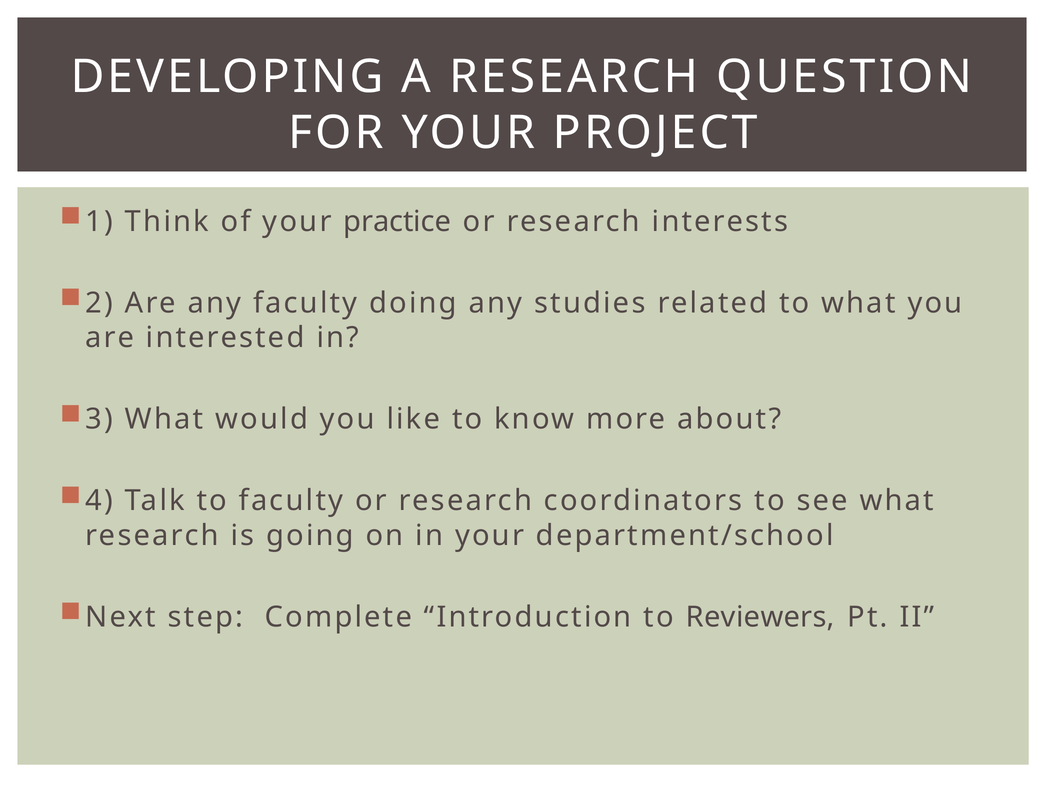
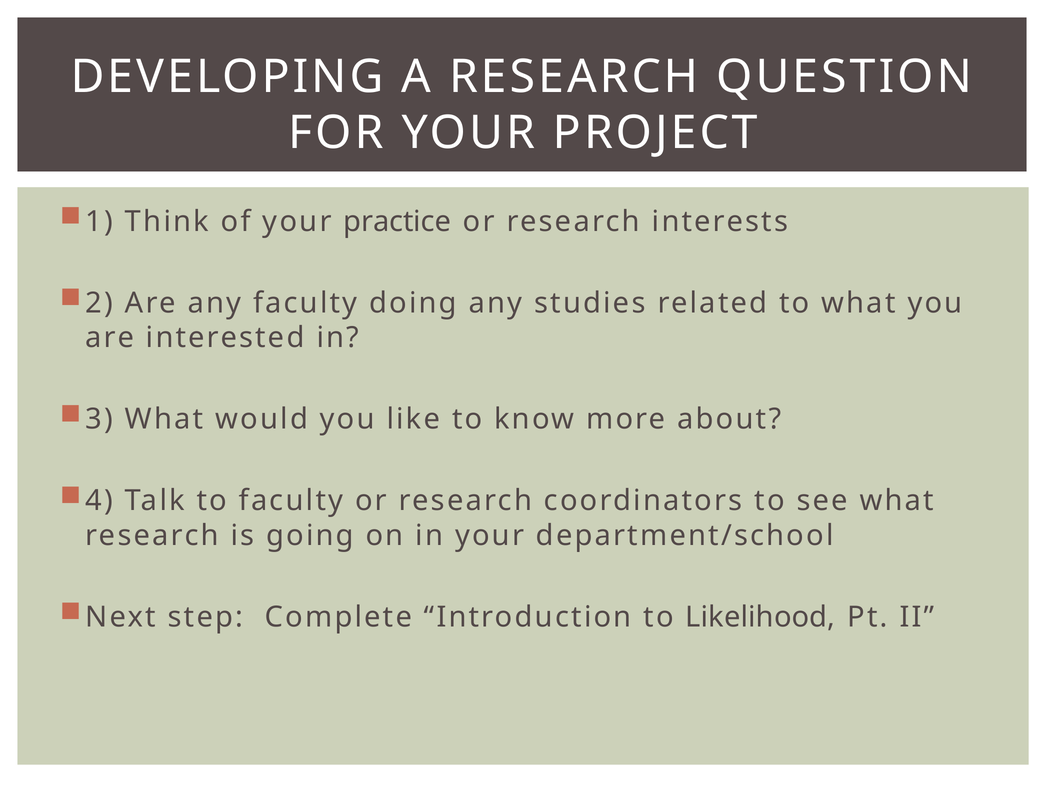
Reviewers: Reviewers -> Likelihood (760, 617)
